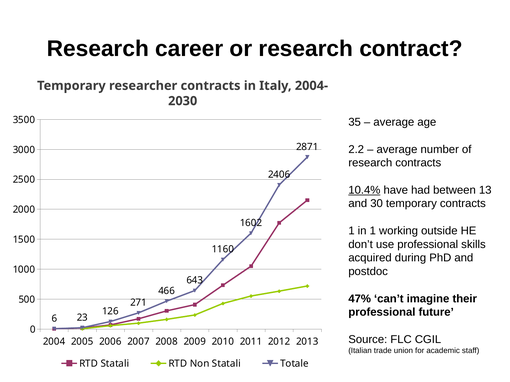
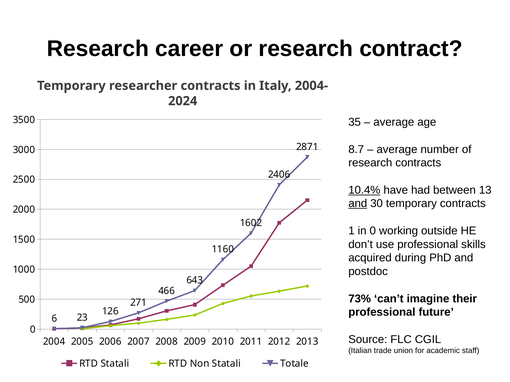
2030: 2030 -> 2024 (183, 101)
2.2: 2.2 -> 8.7 (356, 149)
and underline: none -> present (358, 204)
in 1: 1 -> 0 (373, 231)
47%: 47% -> 73% (360, 299)
